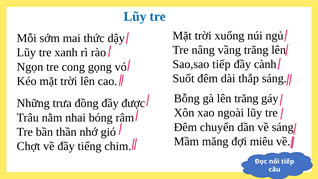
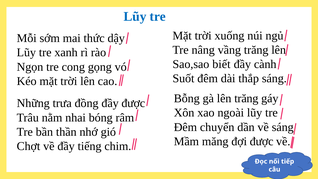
Sao,sao tiếp: tiếp -> biết (221, 64)
đợi miêu: miêu -> được (262, 141)
